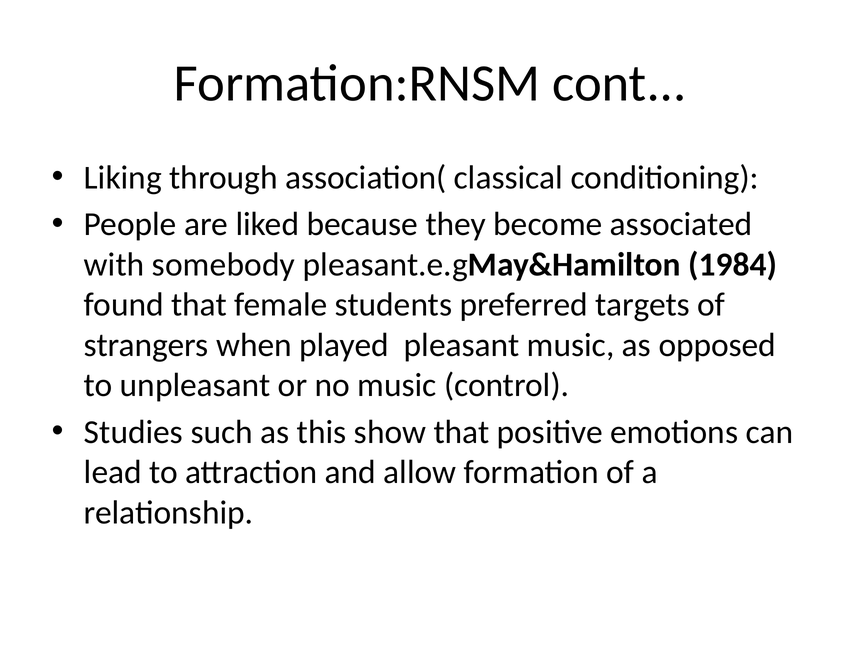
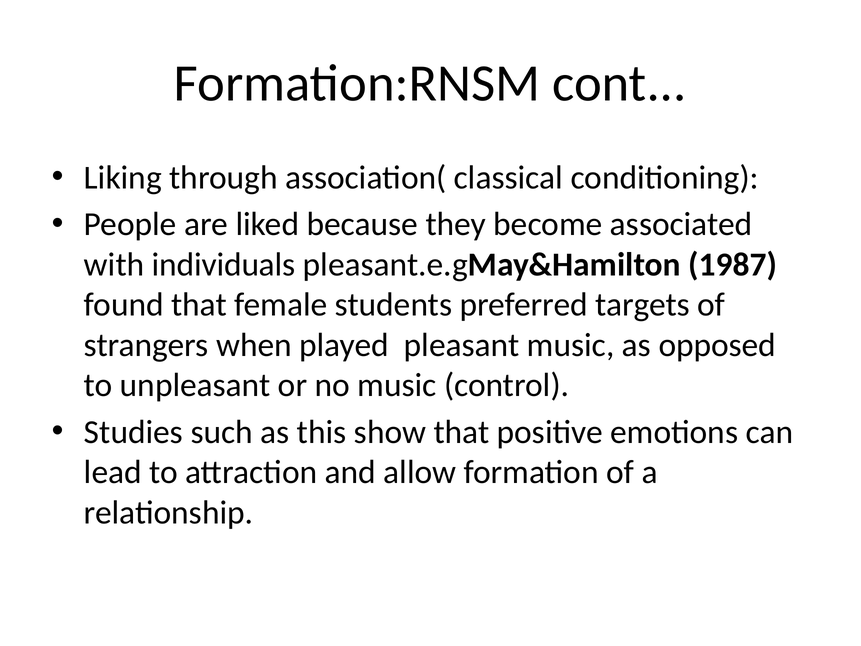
somebody: somebody -> individuals (224, 265)
1984: 1984 -> 1987 (733, 265)
